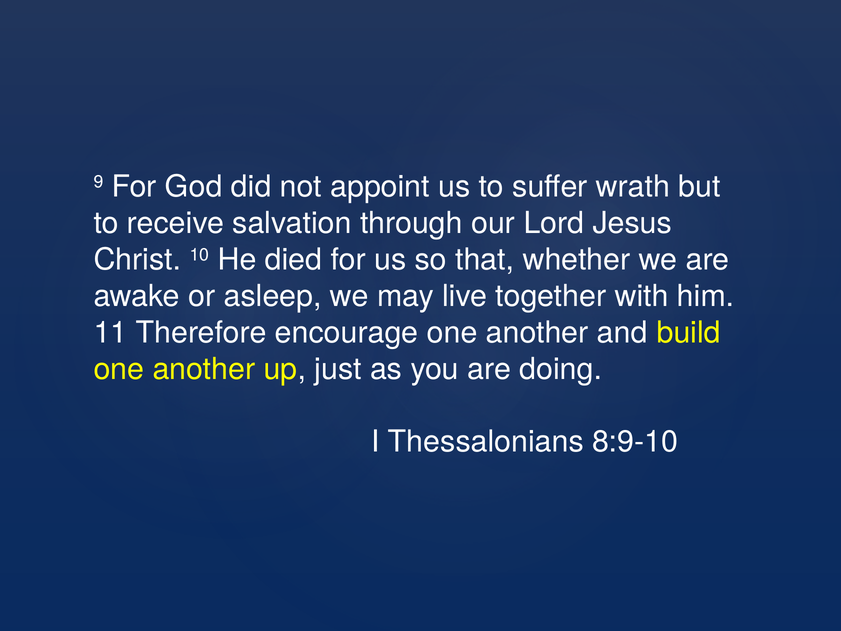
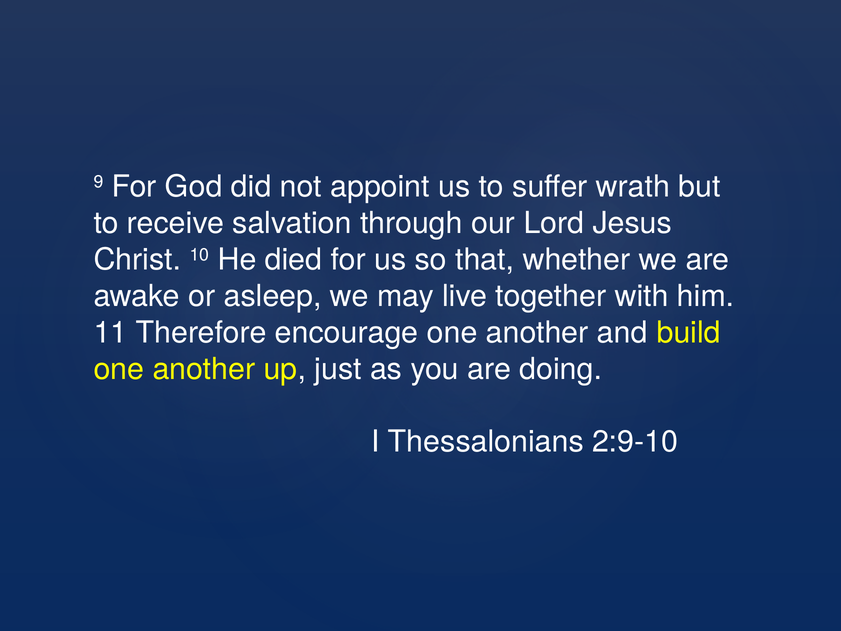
8:9-10: 8:9-10 -> 2:9-10 (635, 442)
